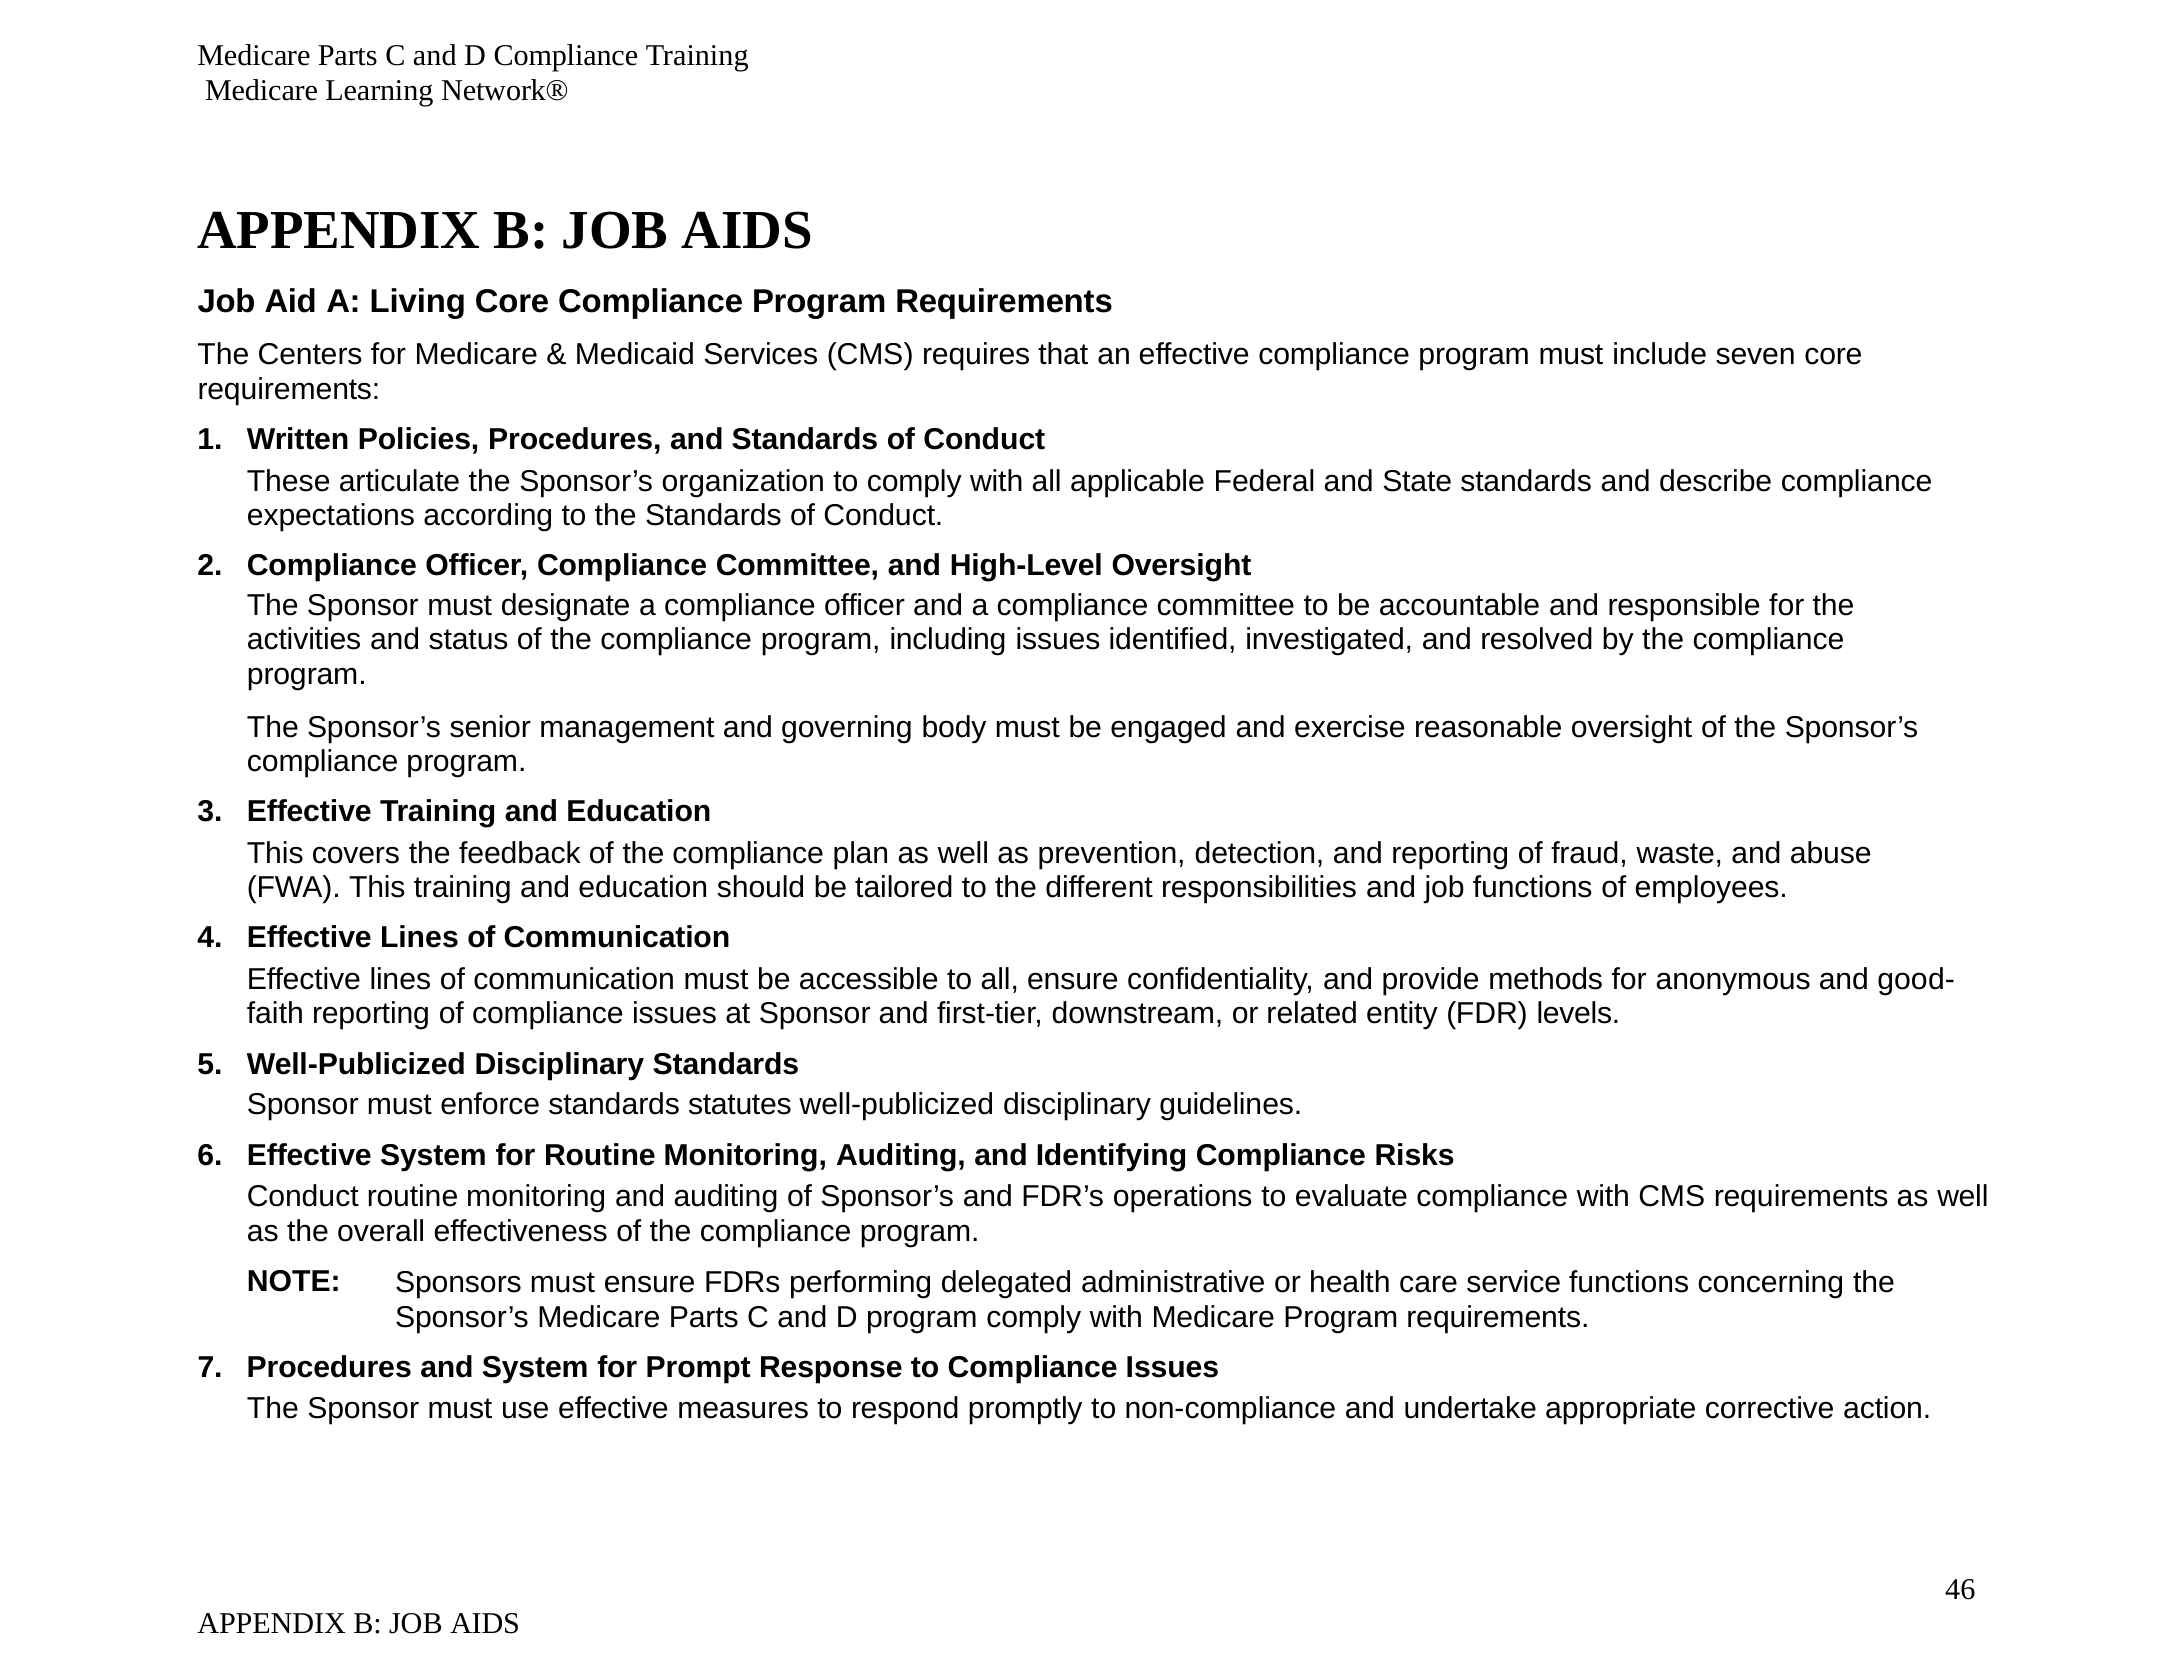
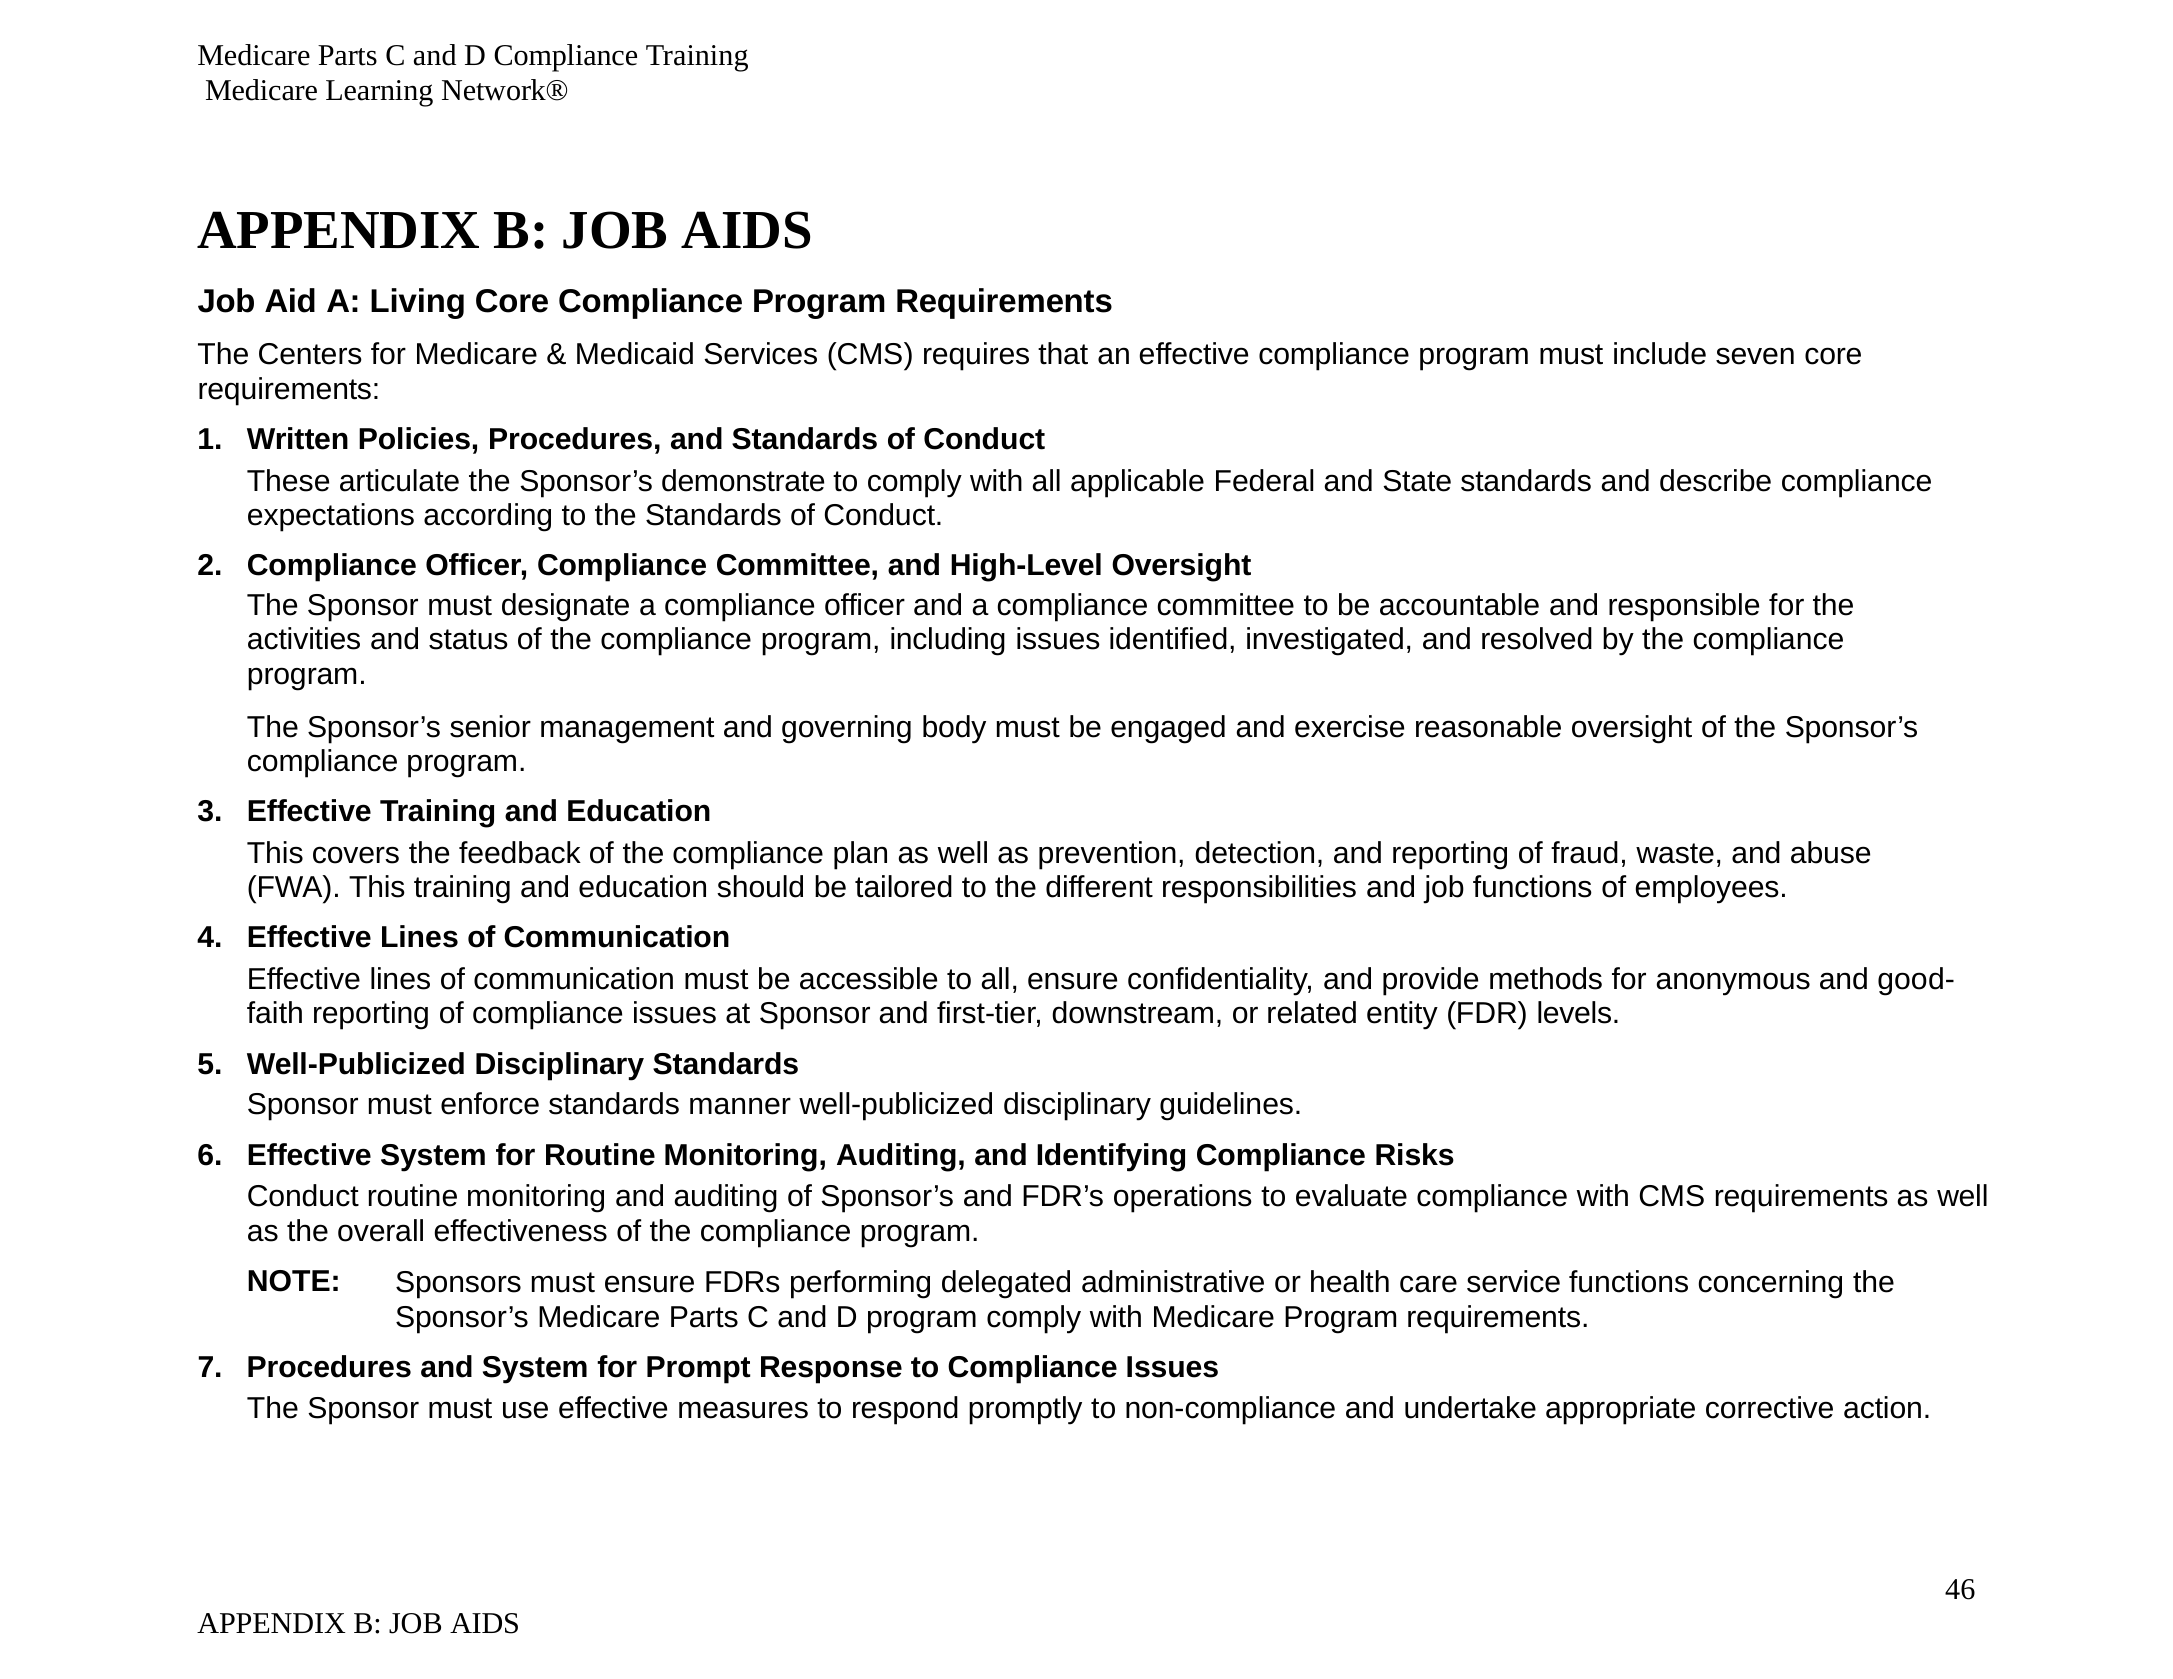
organization: organization -> demonstrate (743, 481)
statutes: statutes -> manner (740, 1105)
